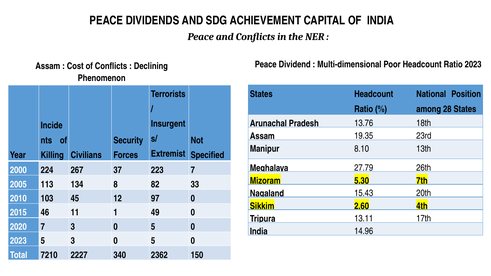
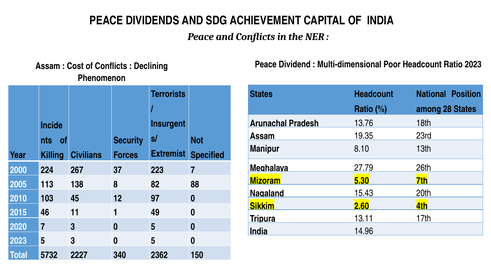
134: 134 -> 138 (77, 184)
33: 33 -> 88 (195, 184)
7210: 7210 -> 5732 (49, 255)
